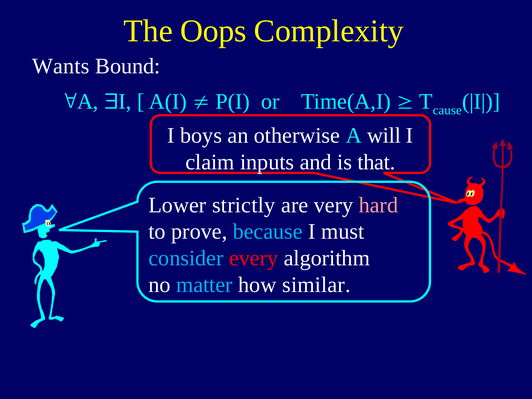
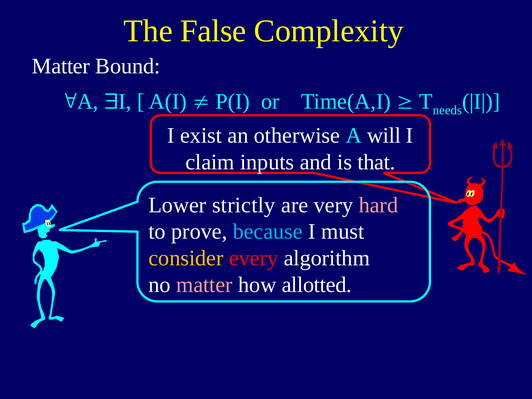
Oops: Oops -> False (213, 31)
Wants: Wants -> Matter (61, 66)
cause: cause -> needs (447, 110)
boys: boys -> exist (201, 136)
consider colour: light blue -> yellow (186, 258)
matter colour: light blue -> pink (204, 285)
similar: similar -> allotted (317, 285)
